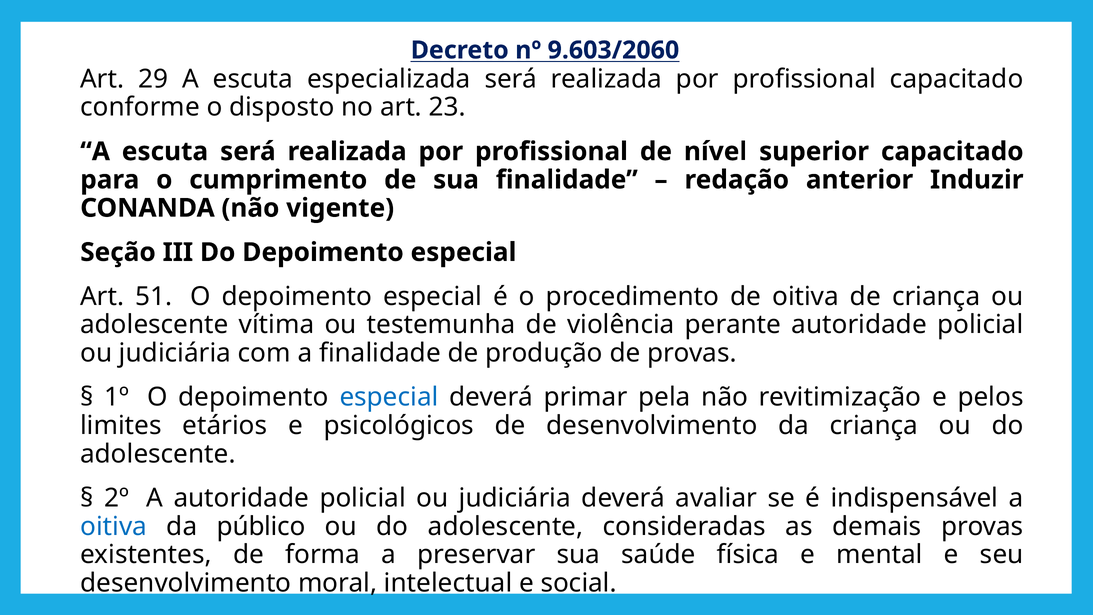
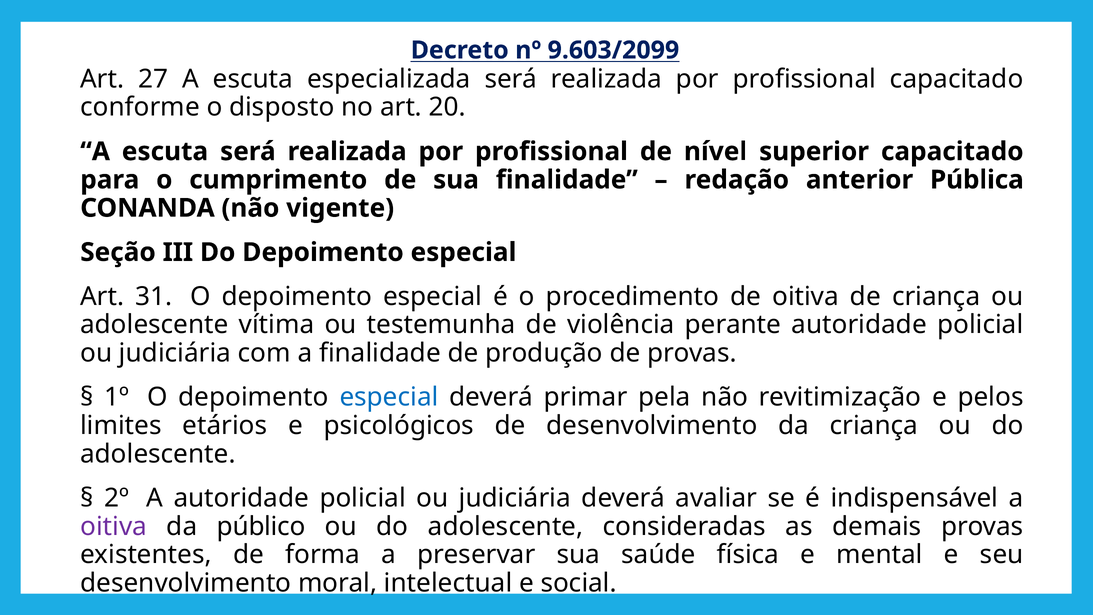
9.603/2060: 9.603/2060 -> 9.603/2099 (613, 50)
29: 29 -> 27 (153, 79)
23: 23 -> 20 (447, 107)
Induzir: Induzir -> Pública (977, 180)
51: 51 -> 31 (154, 296)
oitiva colour: blue -> purple (114, 526)
